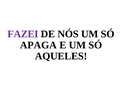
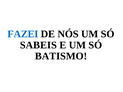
FAZEI colour: purple -> blue (23, 34)
APAGA: APAGA -> SABEIS (38, 45)
AQUELES: AQUELES -> BATISMO (61, 56)
